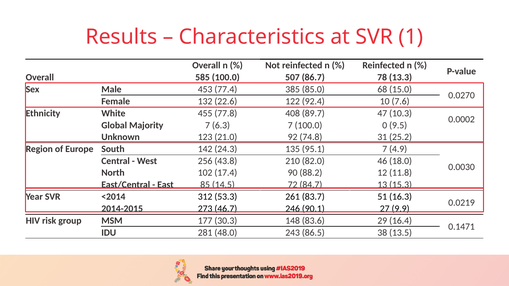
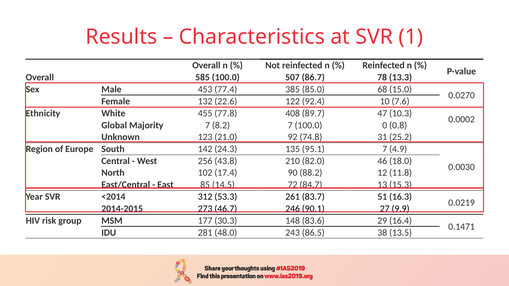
6.3: 6.3 -> 8.2 (221, 125)
9.5: 9.5 -> 0.8 (398, 125)
